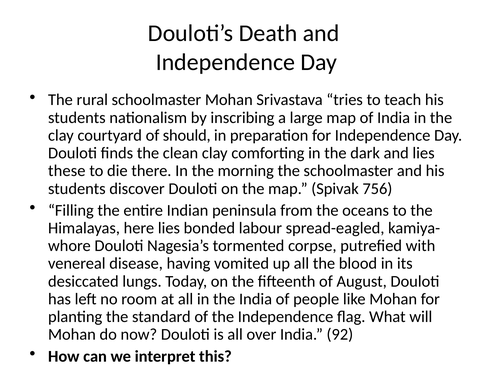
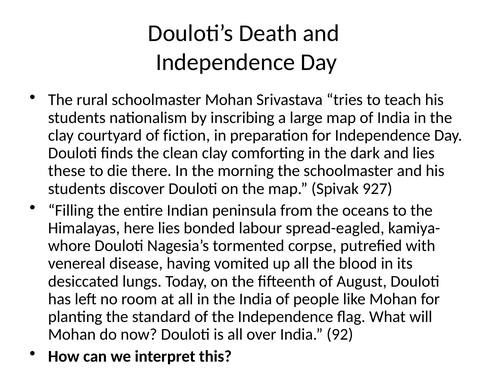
should: should -> fiction (187, 135)
756: 756 -> 927 (377, 188)
